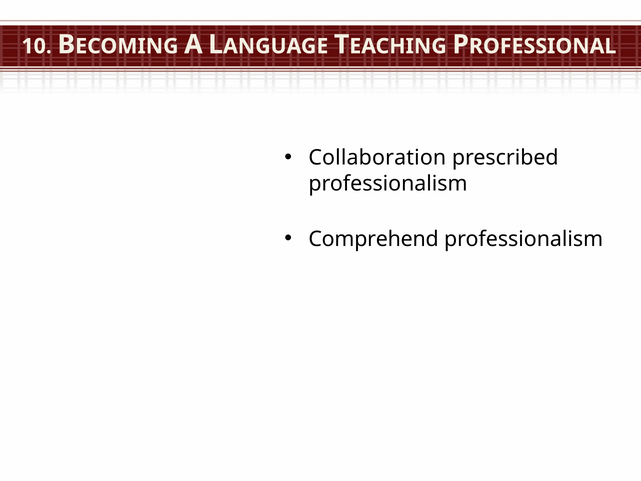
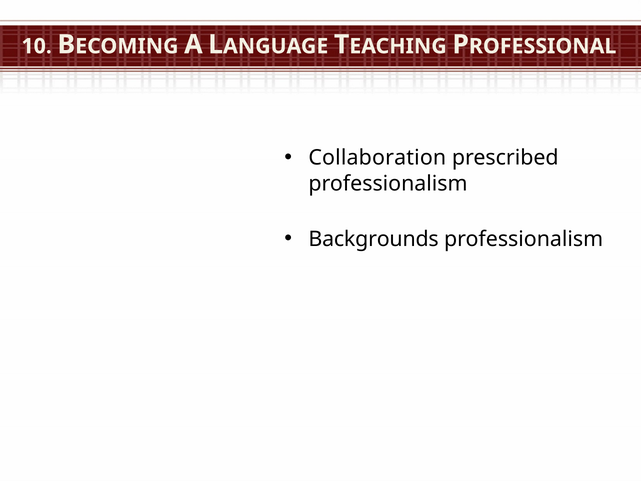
Comprehend: Comprehend -> Backgrounds (374, 239)
